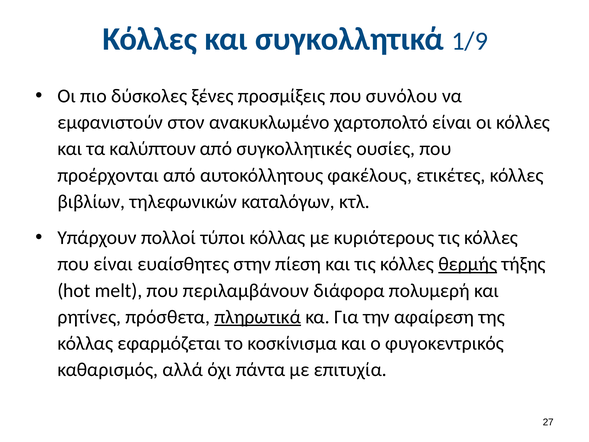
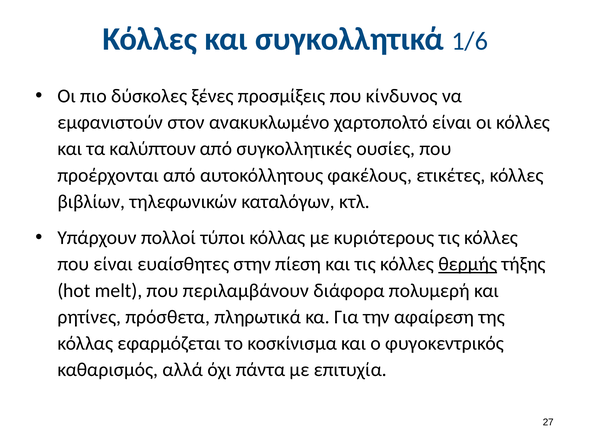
1/9: 1/9 -> 1/6 (470, 41)
συνόλου: συνόλου -> κίνδυνος (402, 96)
πληρωτικά underline: present -> none (258, 317)
